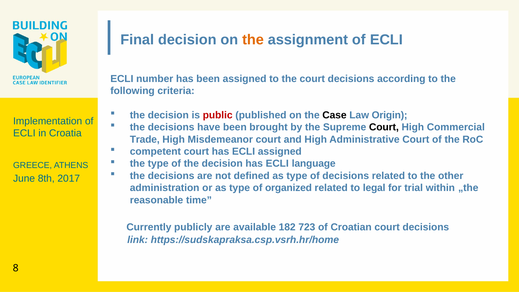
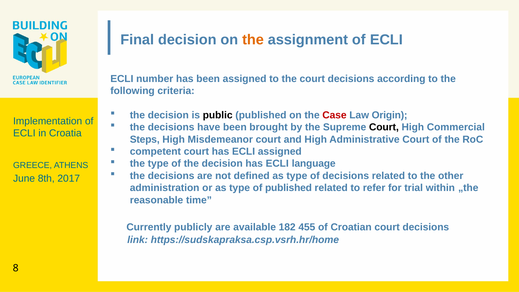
public colour: red -> black (218, 115)
Case colour: black -> red (334, 115)
Trade: Trade -> Steps (145, 139)
of organized: organized -> published (288, 188)
legal: legal -> refer (374, 188)
723: 723 -> 455 (307, 227)
